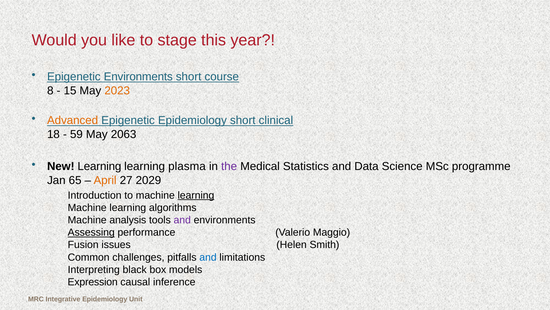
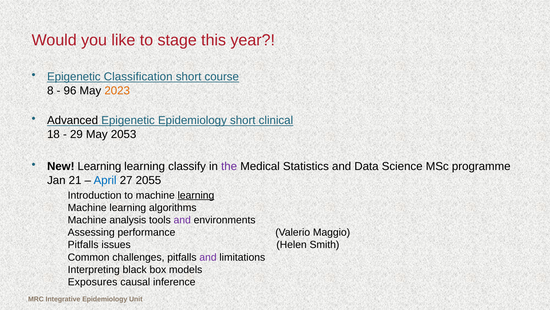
Epigenetic Environments: Environments -> Classification (138, 77)
15: 15 -> 96 (70, 90)
Advanced colour: orange -> black (73, 120)
59: 59 -> 29 (76, 134)
2063: 2063 -> 2053 (124, 134)
plasma: plasma -> classify (187, 166)
65: 65 -> 21 (75, 180)
April colour: orange -> blue (105, 180)
2029: 2029 -> 2055 (148, 180)
Assessing underline: present -> none (91, 232)
Fusion: Fusion -> Pitfalls (83, 244)
and colour: blue -> purple (208, 257)
Expression: Expression -> Exposures (93, 282)
